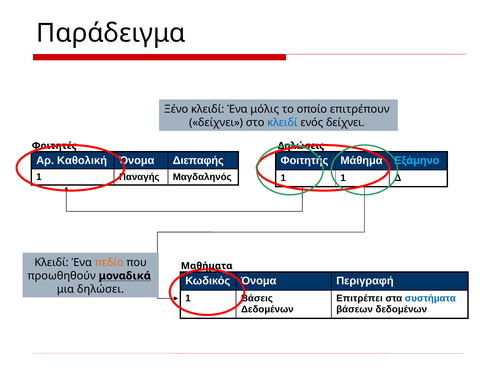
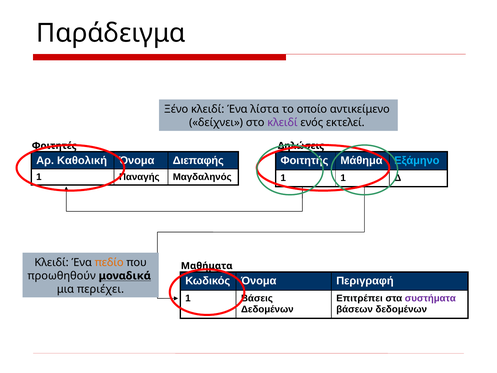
μόλις: μόλις -> λίστα (265, 109)
επιτρέπουν: επιτρέπουν -> αντικείμενο (360, 109)
κλειδί colour: blue -> purple (282, 122)
ενός δείχνει: δείχνει -> εκτελεί (345, 122)
δηλώσει: δηλώσει -> περιέχει (101, 289)
συστήματα colour: blue -> purple (430, 298)
